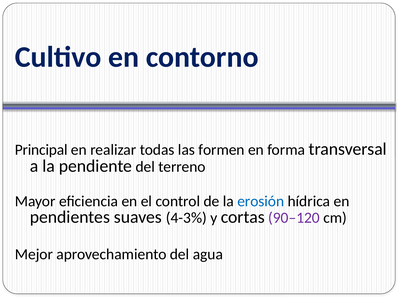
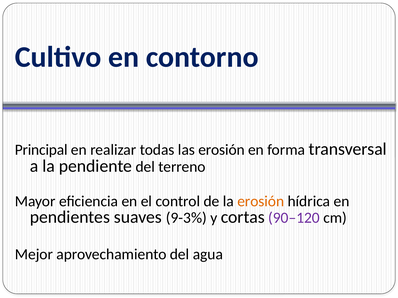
las formen: formen -> erosión (222, 150)
erosión colour: blue -> orange (261, 202)
4-3%: 4-3% -> 9-3% (186, 218)
